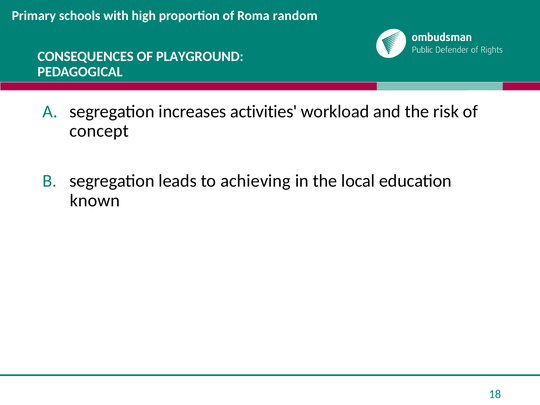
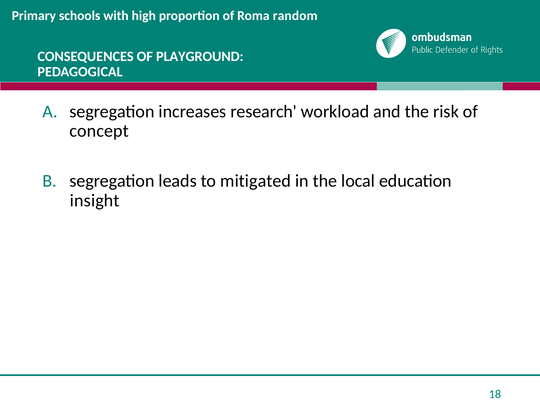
activities: activities -> research (264, 111)
achieving: achieving -> mitigated (256, 181)
known: known -> insight (95, 200)
